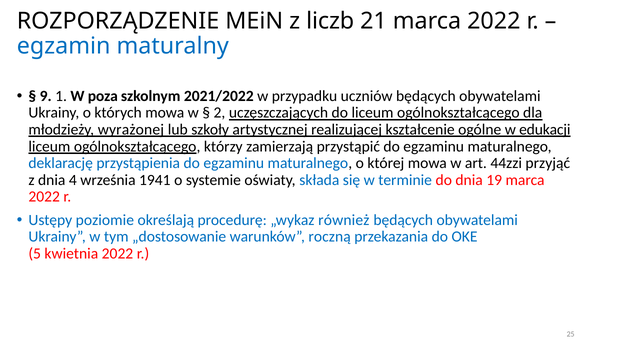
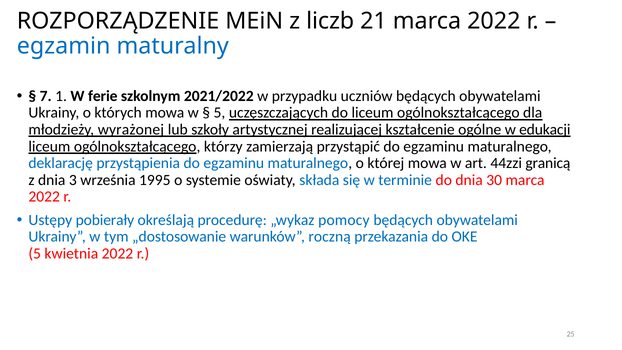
9: 9 -> 7 (46, 96)
poza: poza -> ferie (103, 96)
2: 2 -> 5 (219, 113)
przyjąć: przyjąć -> granicą (548, 163)
4: 4 -> 3 (73, 180)
1941: 1941 -> 1995 (155, 180)
19: 19 -> 30 (494, 180)
poziomie: poziomie -> pobierały (105, 220)
również: również -> pomocy (344, 220)
